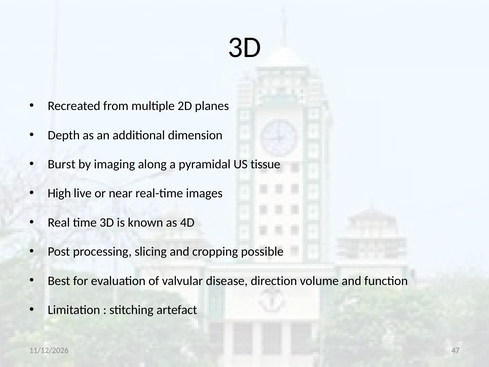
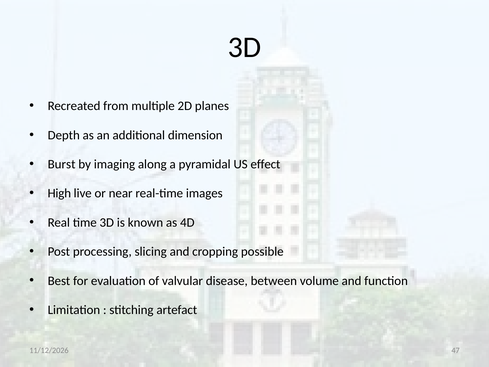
tissue: tissue -> effect (265, 164)
direction: direction -> between (274, 281)
